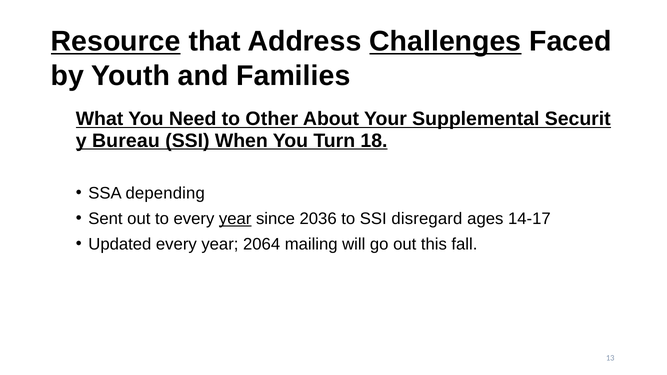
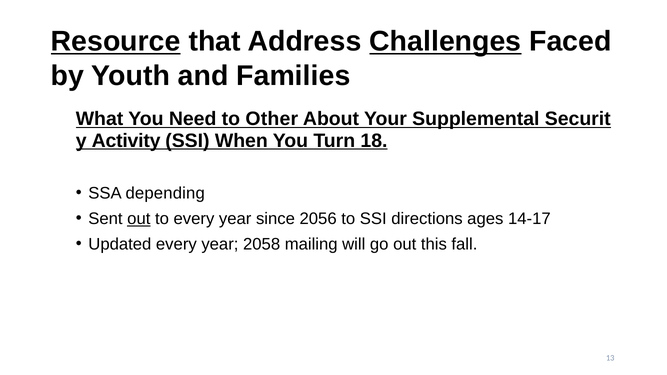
Bureau: Bureau -> Activity (126, 141)
out underline: none -> present (139, 219)
year underline: present -> none (235, 219)
2036: 2036 -> 2056 (318, 219)
disregard: disregard -> directions (427, 219)
2064: 2064 -> 2058 (262, 244)
